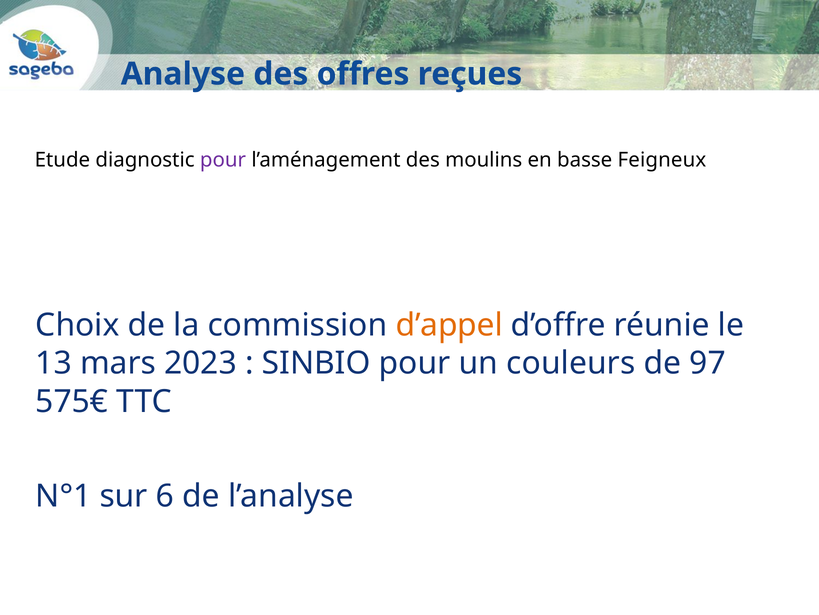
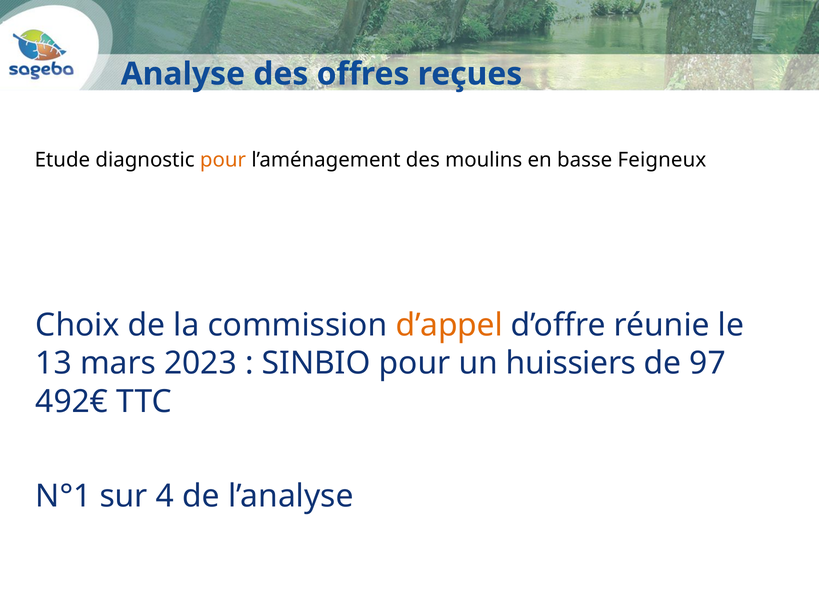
pour colour: purple -> orange (223, 160)
couleurs: couleurs -> huissiers (571, 363)
575€: 575€ -> 492€ (72, 401)
6: 6 -> 4 (165, 496)
